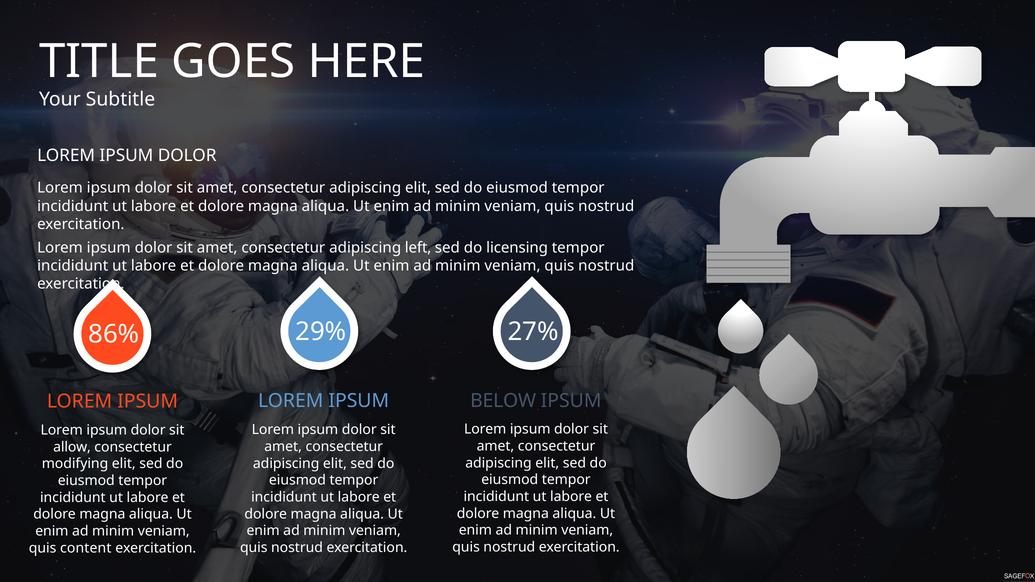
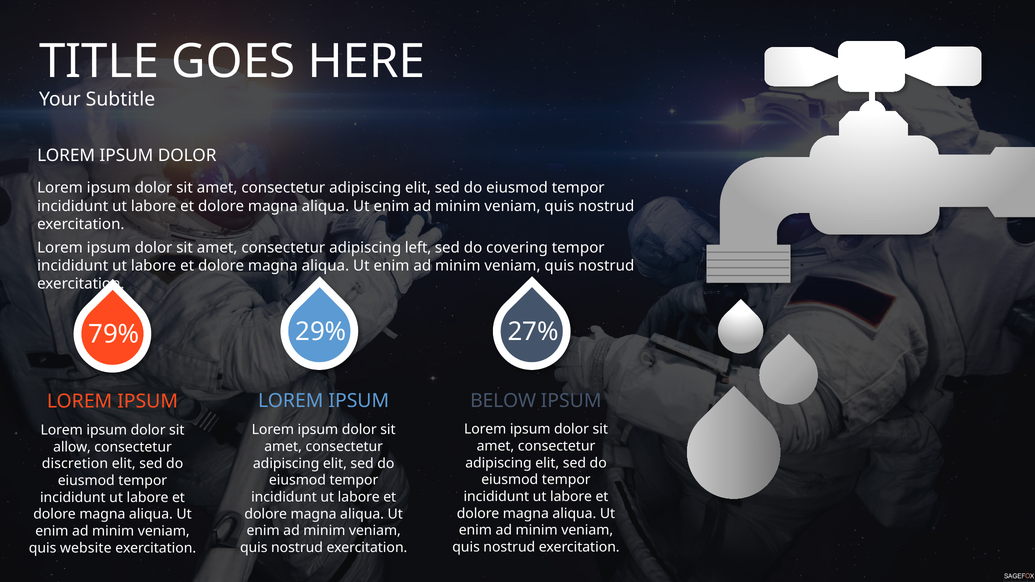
licensing: licensing -> covering (517, 248)
86%: 86% -> 79% (114, 334)
modifying: modifying -> discretion (75, 464)
content: content -> website (86, 548)
